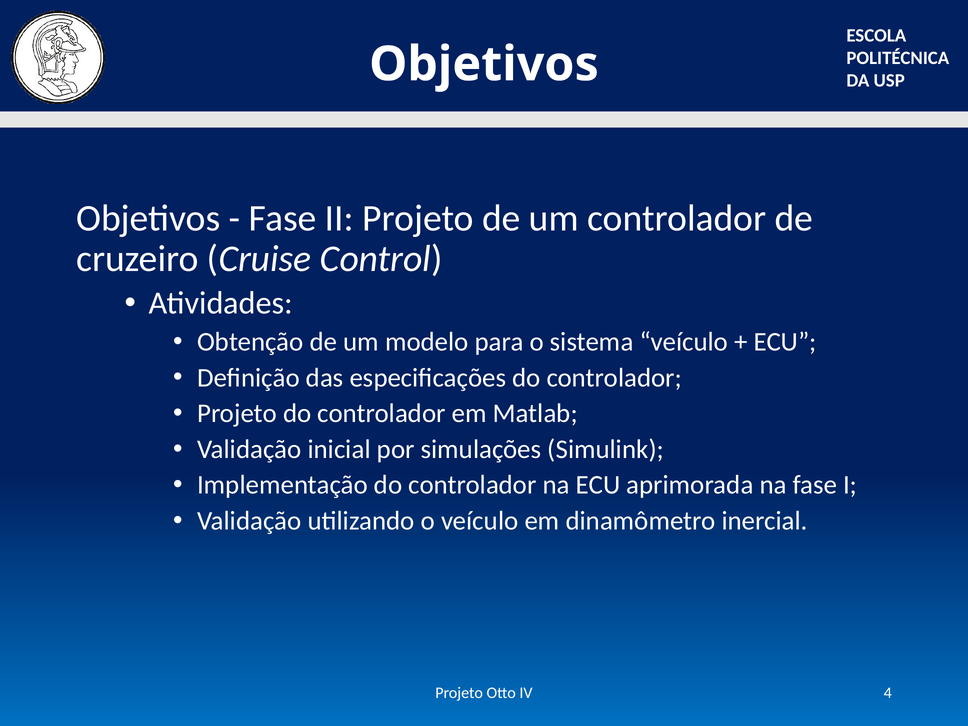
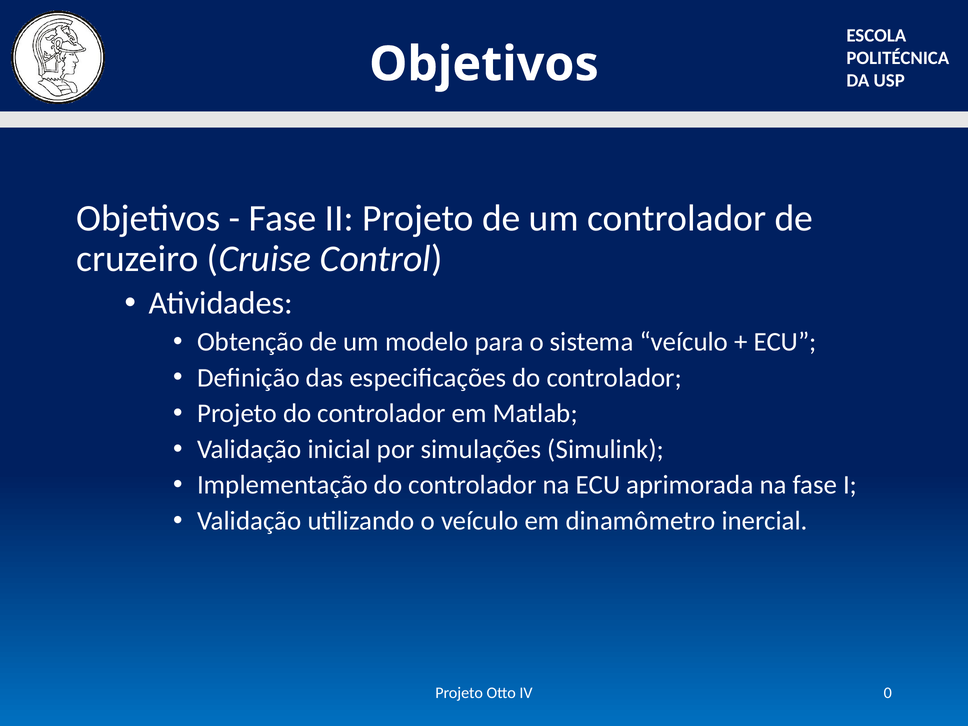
4: 4 -> 0 (888, 693)
